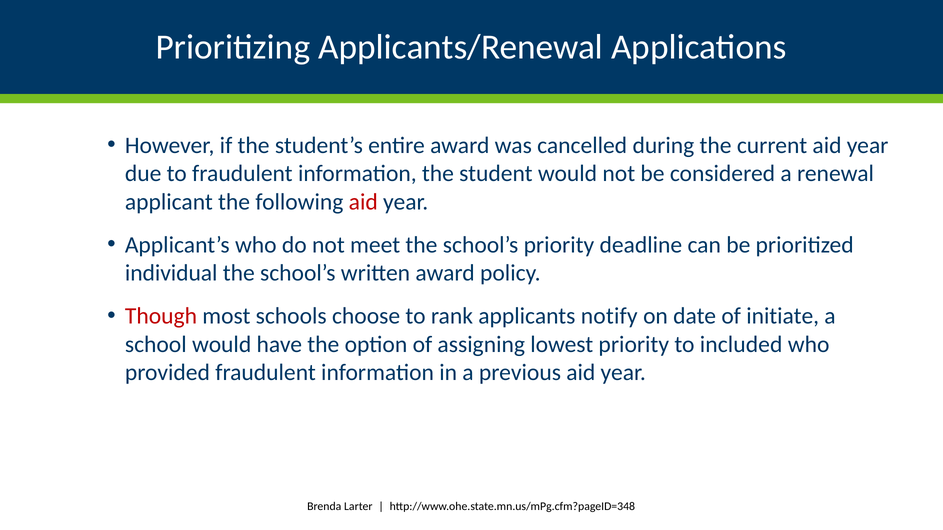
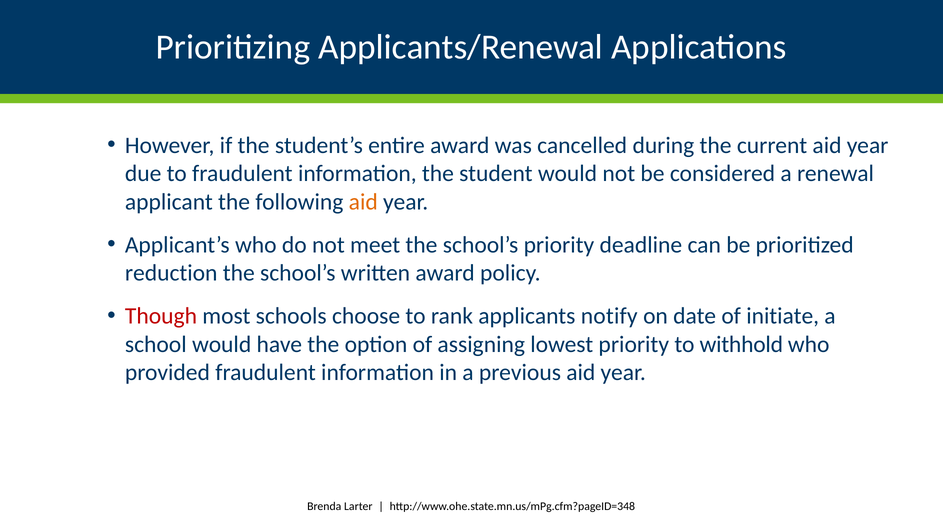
aid colour: red -> orange (363, 202)
individual: individual -> reduction (171, 273)
included: included -> withhold (741, 345)
